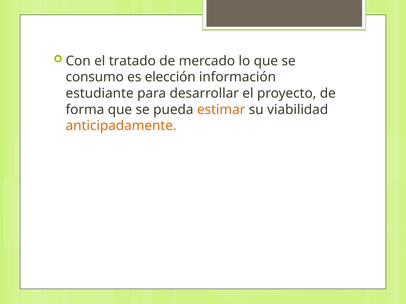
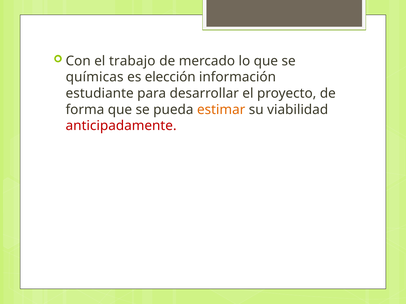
tratado: tratado -> trabajo (132, 61)
consumo: consumo -> químicas (95, 77)
anticipadamente colour: orange -> red (121, 126)
